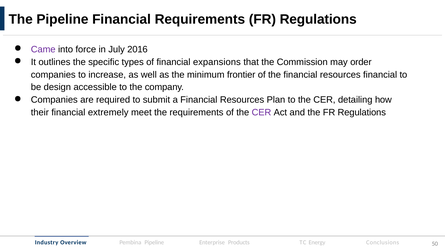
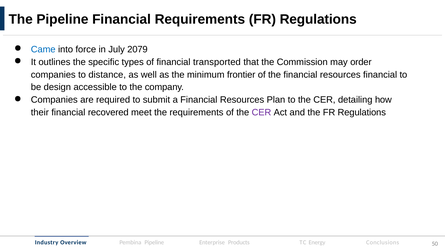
Came colour: purple -> blue (43, 49)
2016: 2016 -> 2079 (137, 49)
expansions: expansions -> transported (217, 62)
increase: increase -> distance (107, 75)
extremely: extremely -> recovered (108, 113)
